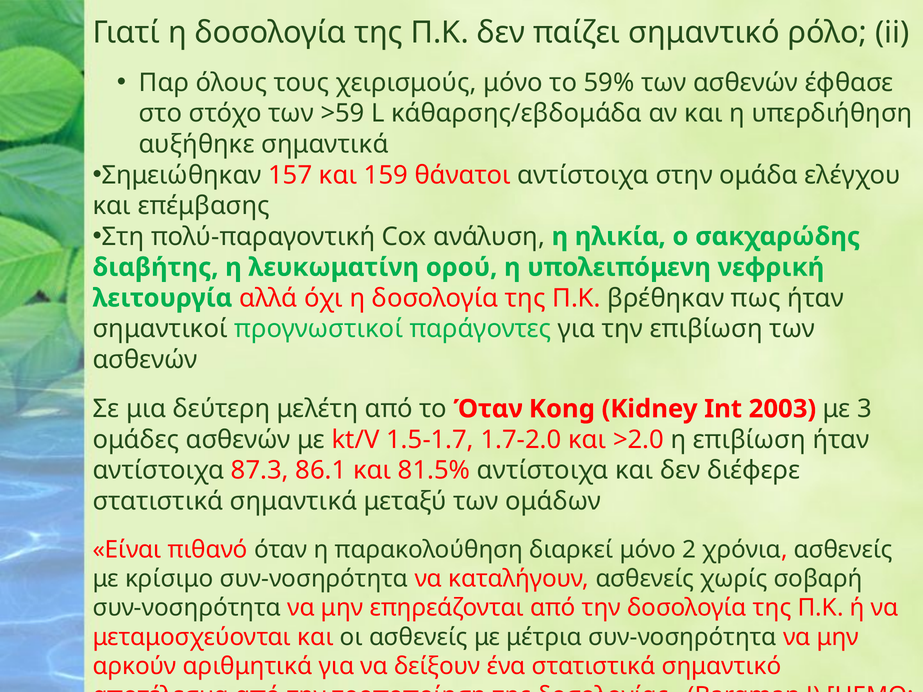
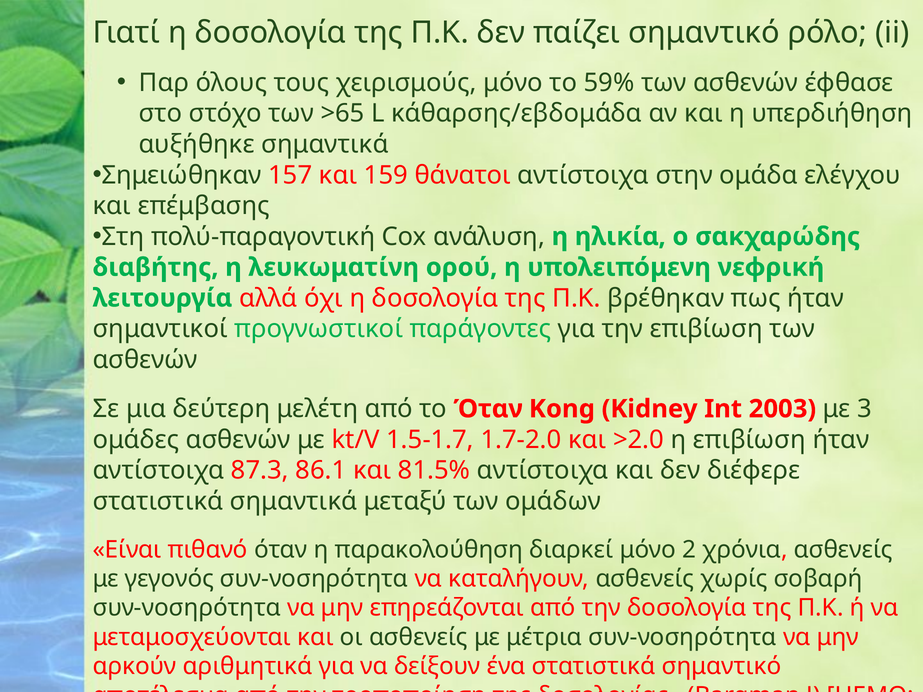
>59: >59 -> >65 (343, 114)
κρίσιμο: κρίσιμο -> γεγονός (169, 579)
